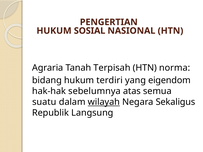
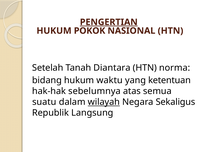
PENGERTIAN underline: none -> present (109, 22)
SOSIAL: SOSIAL -> POKOK (90, 31)
Agraria: Agraria -> Setelah (48, 68)
Terpisah: Terpisah -> Diantara (112, 68)
terdiri: terdiri -> waktu (110, 80)
eigendom: eigendom -> ketentuan (169, 80)
